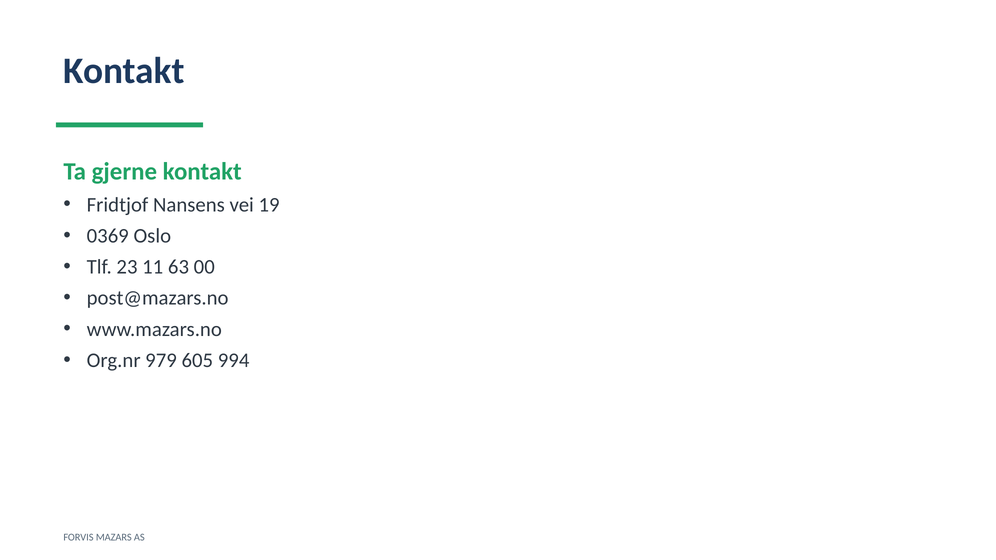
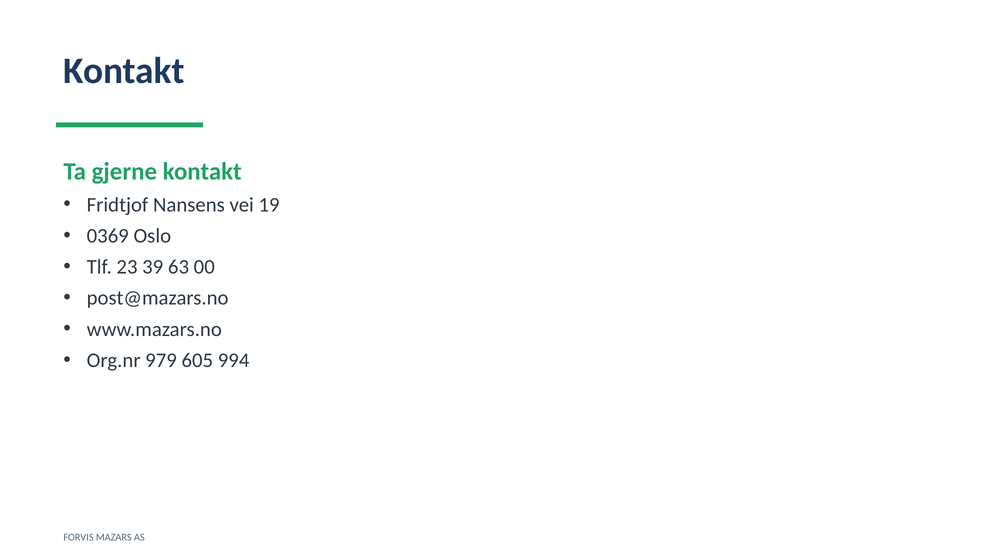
11: 11 -> 39 (153, 267)
